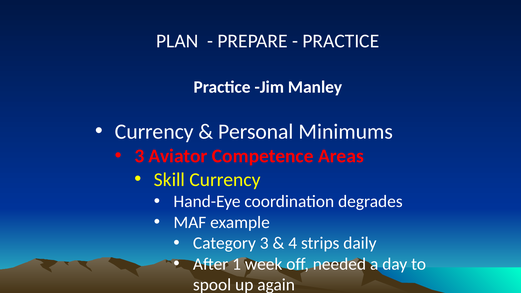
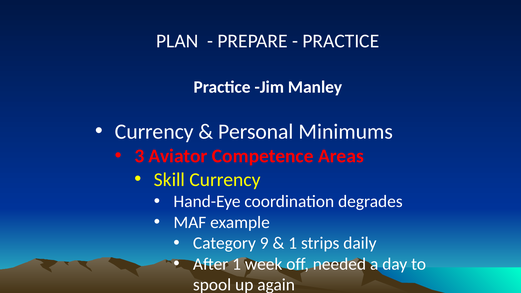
Category 3: 3 -> 9 (264, 243)
4: 4 -> 1 (293, 243)
